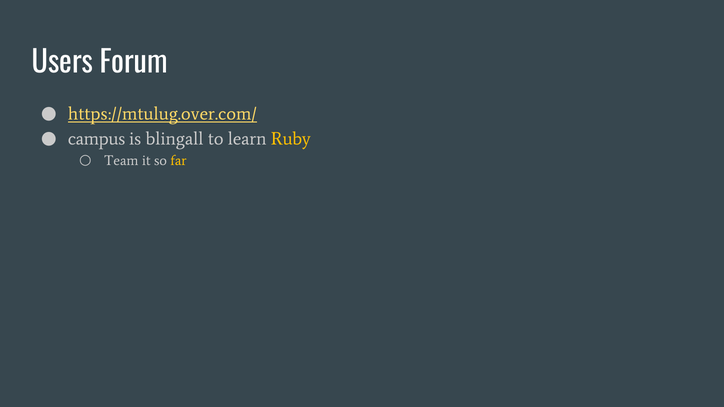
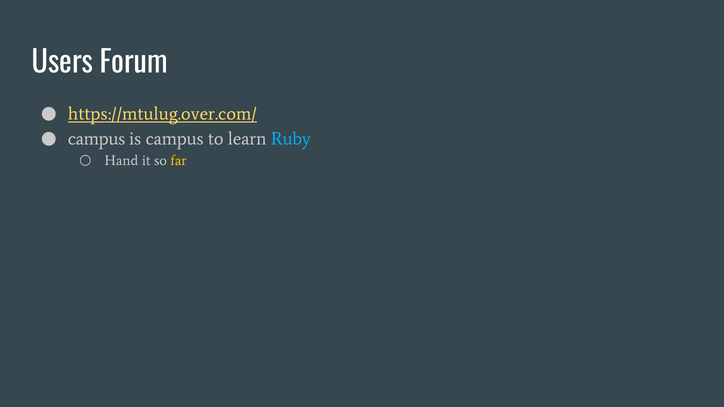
is blingall: blingall -> campus (175, 139)
Ruby colour: yellow -> light blue (291, 139)
Team: Team -> Hand (121, 161)
